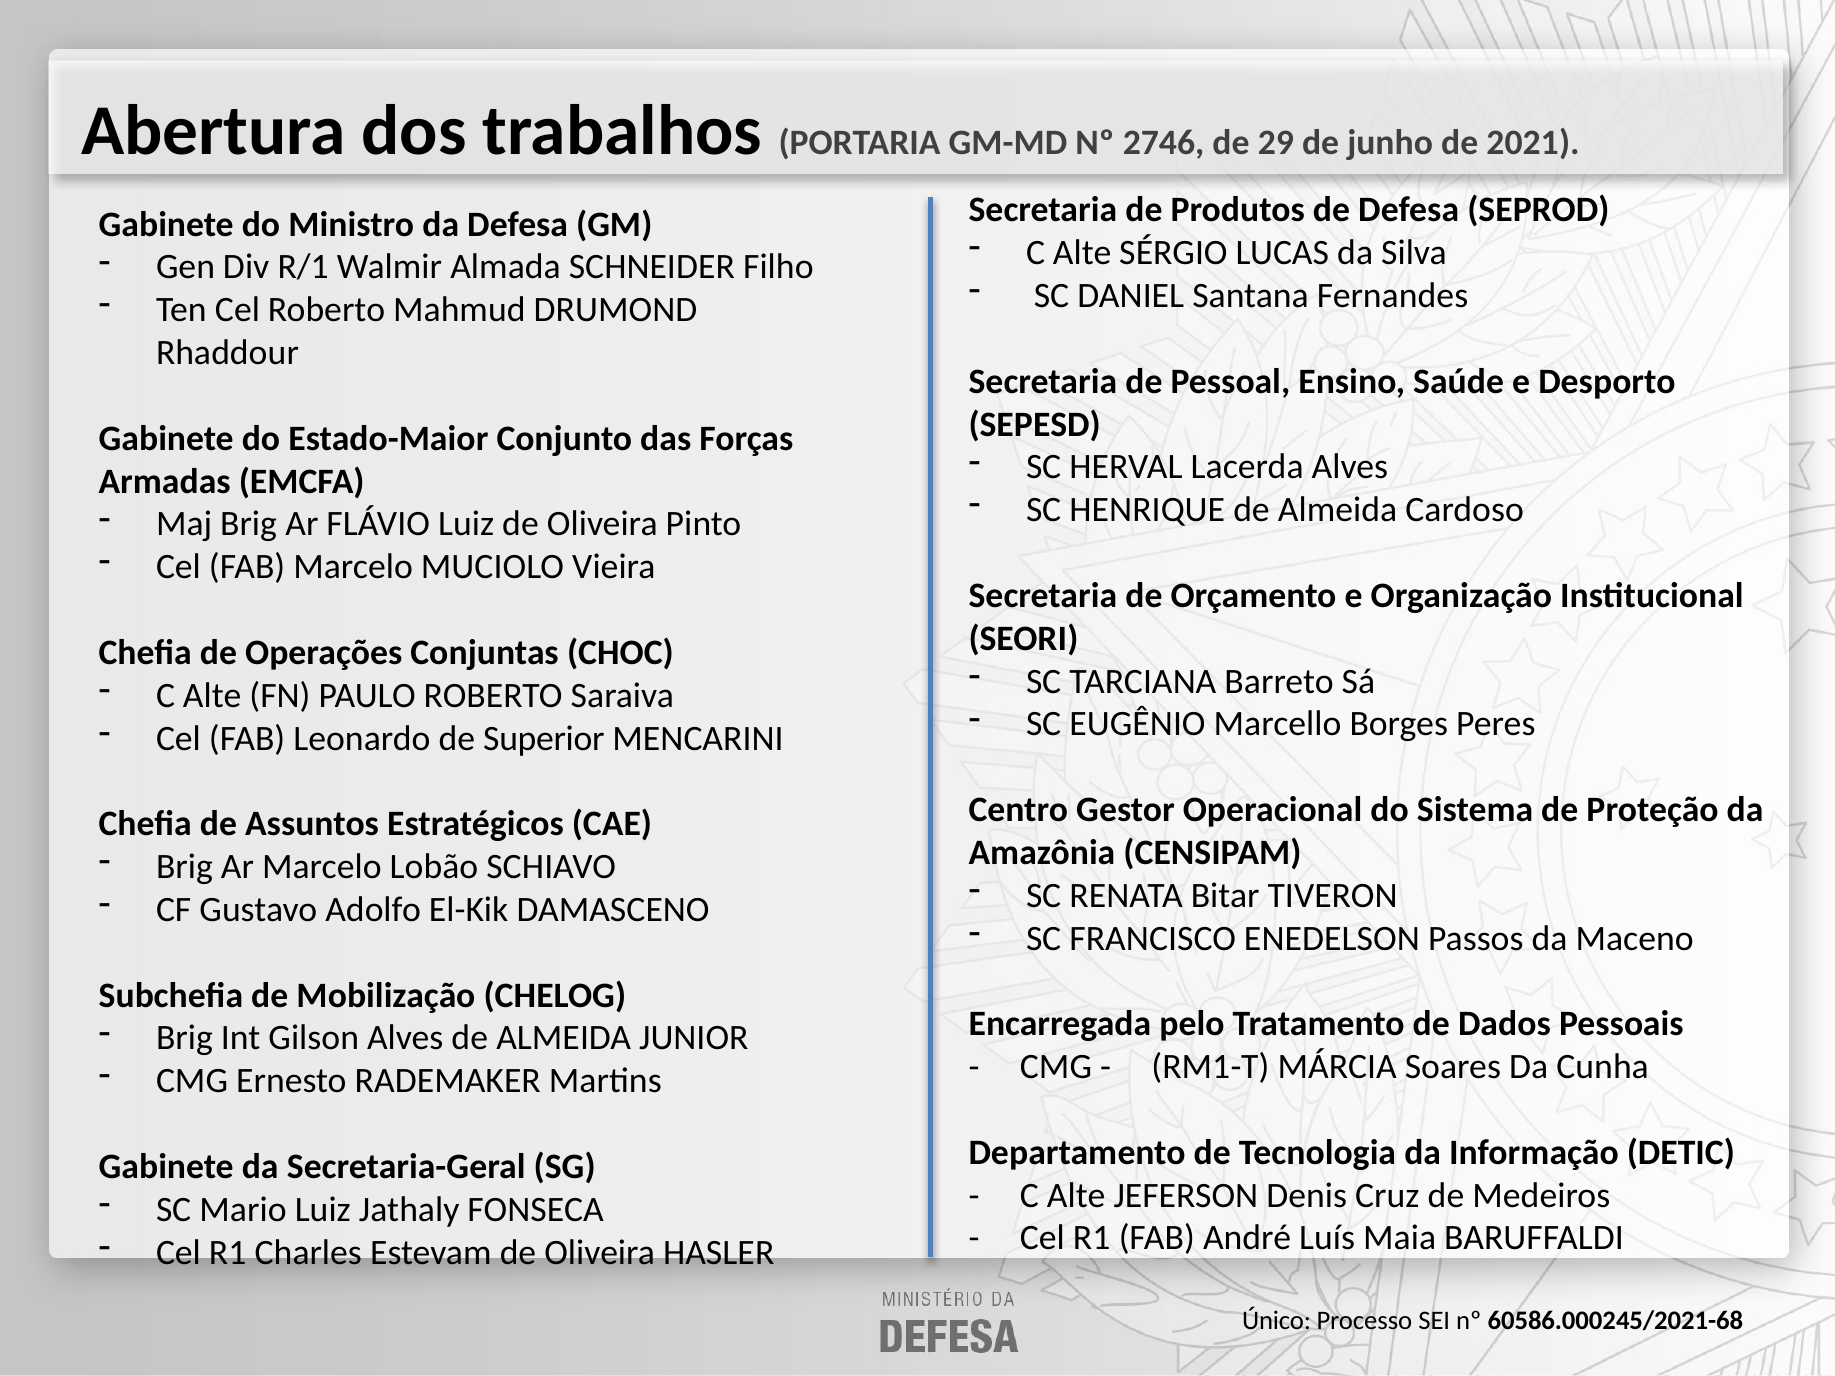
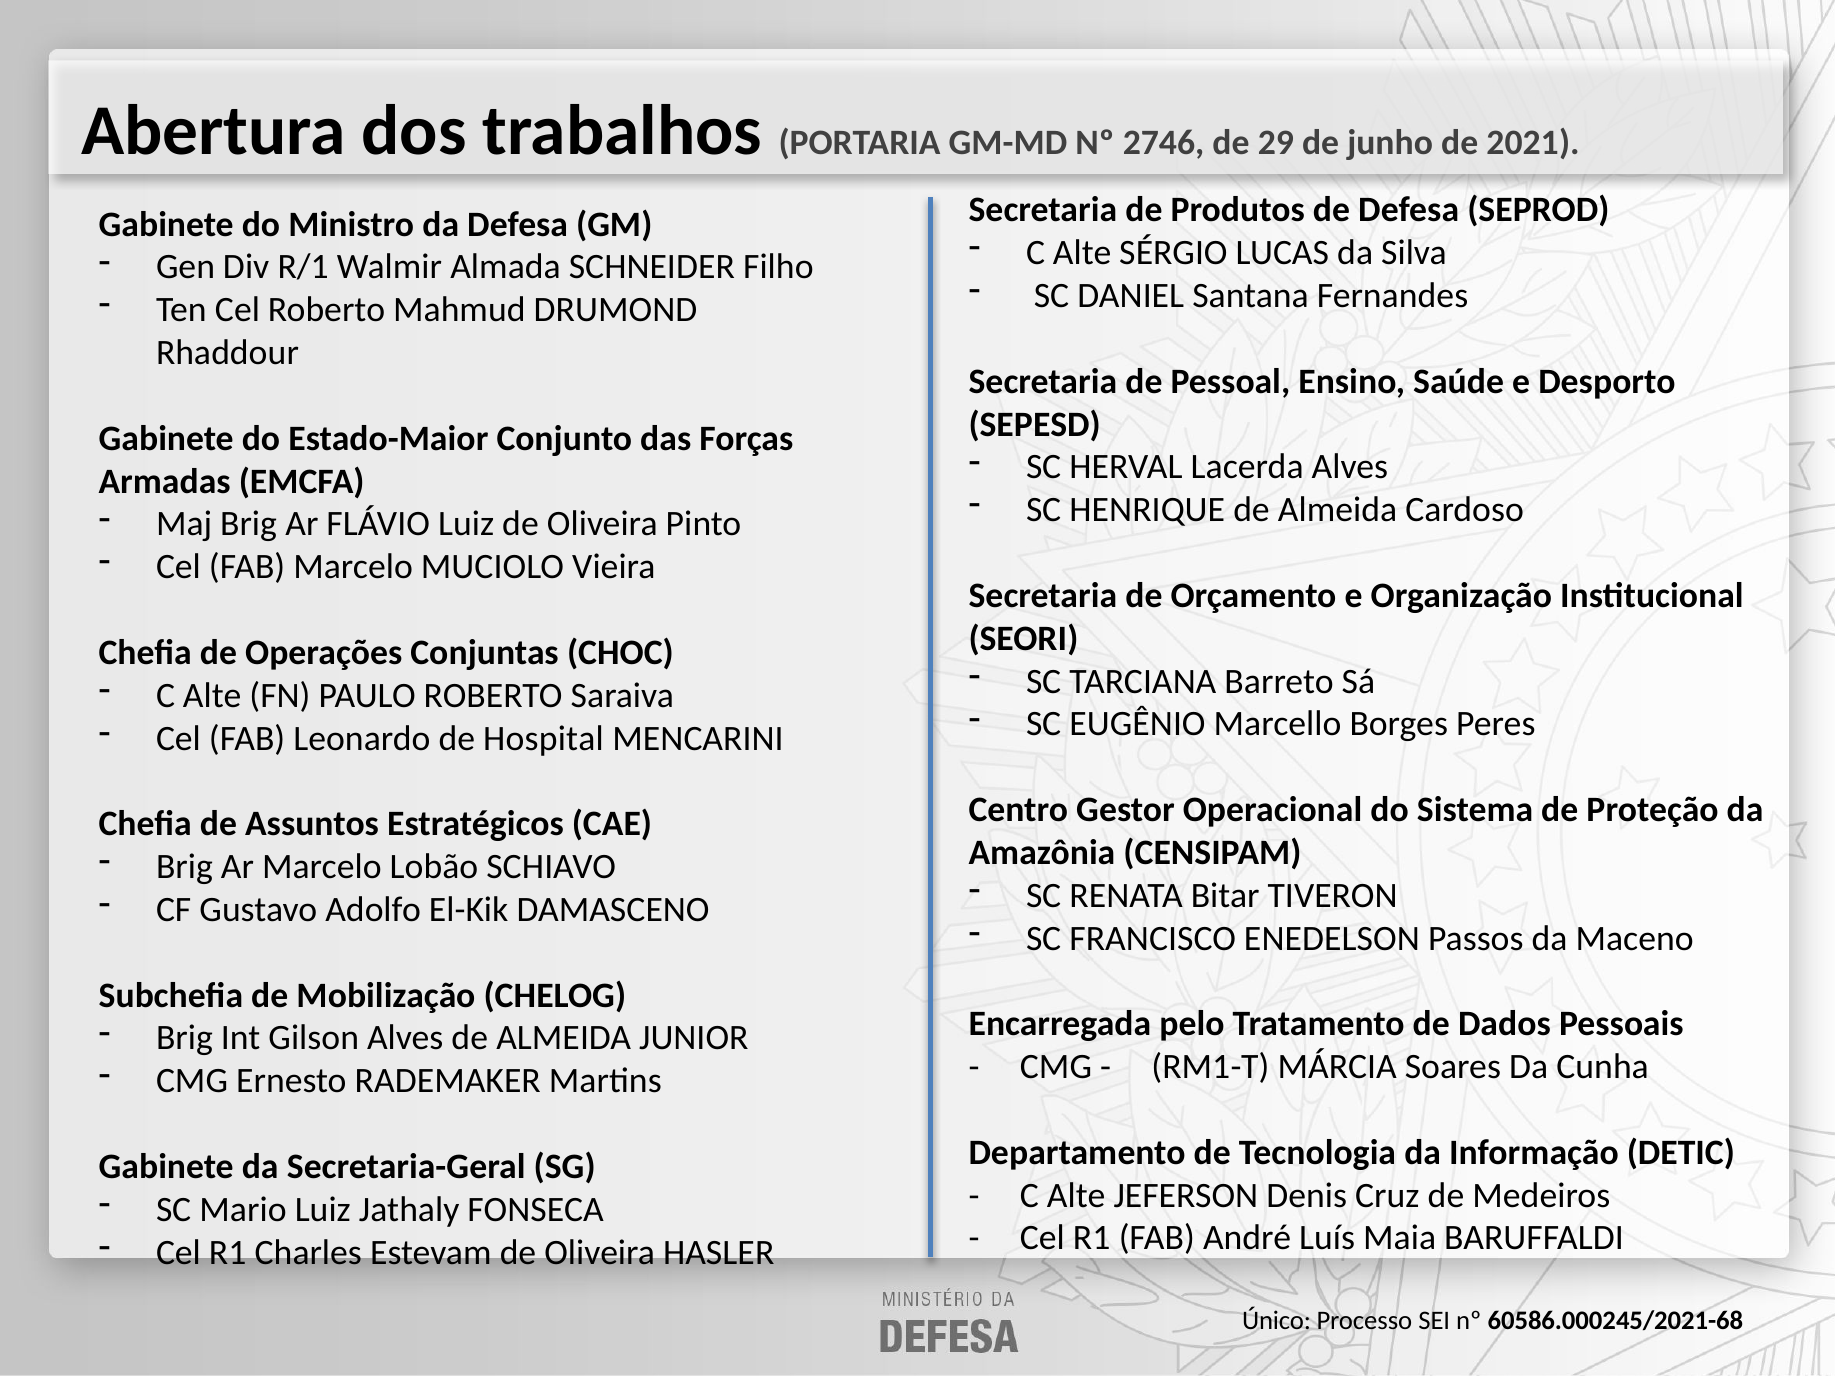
Superior: Superior -> Hospital (544, 738)
